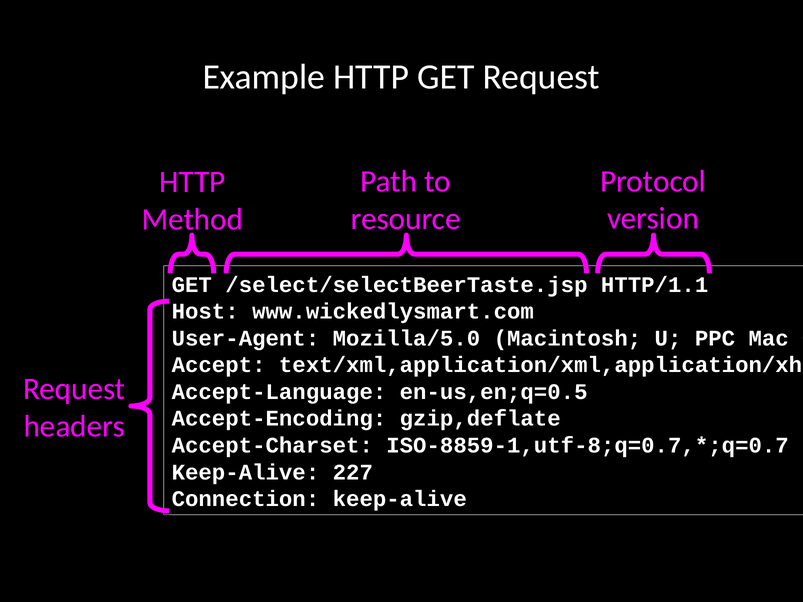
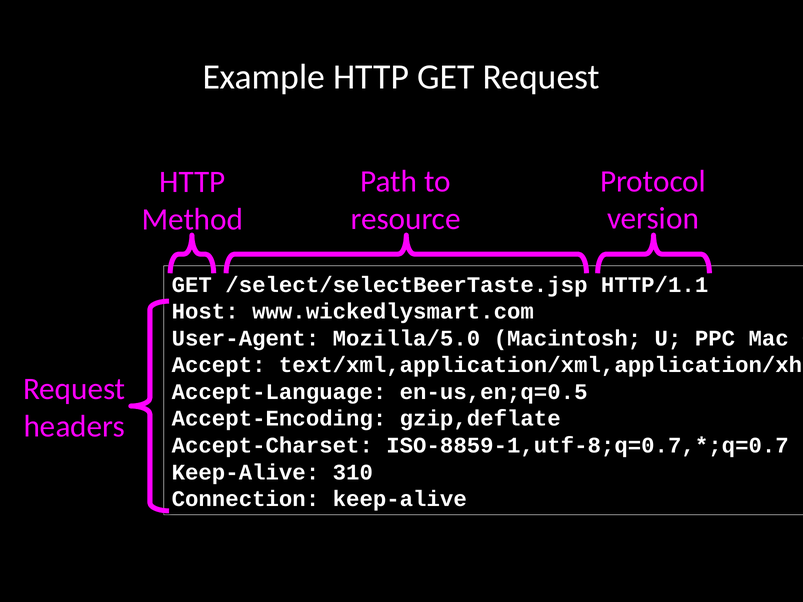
227: 227 -> 310 (353, 472)
